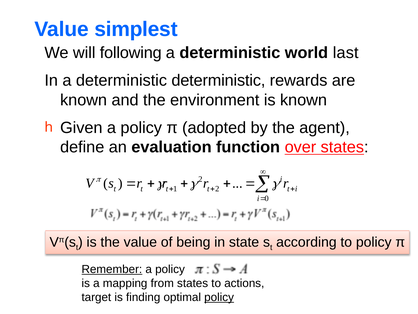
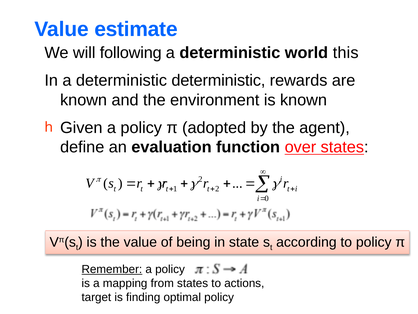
simplest: simplest -> estimate (136, 29)
last: last -> this (346, 53)
policy underline: present -> none (219, 297)
